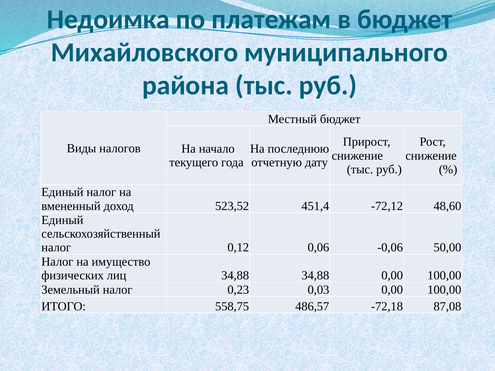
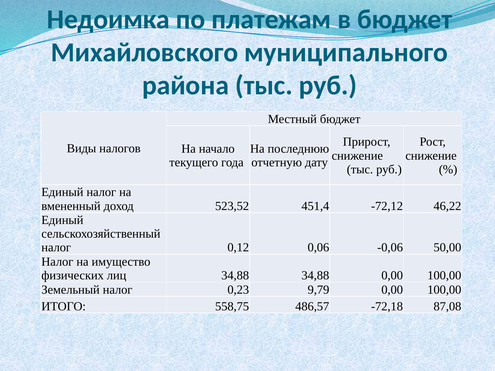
48,60: 48,60 -> 46,22 (447, 206)
0,03: 0,03 -> 9,79 (318, 290)
